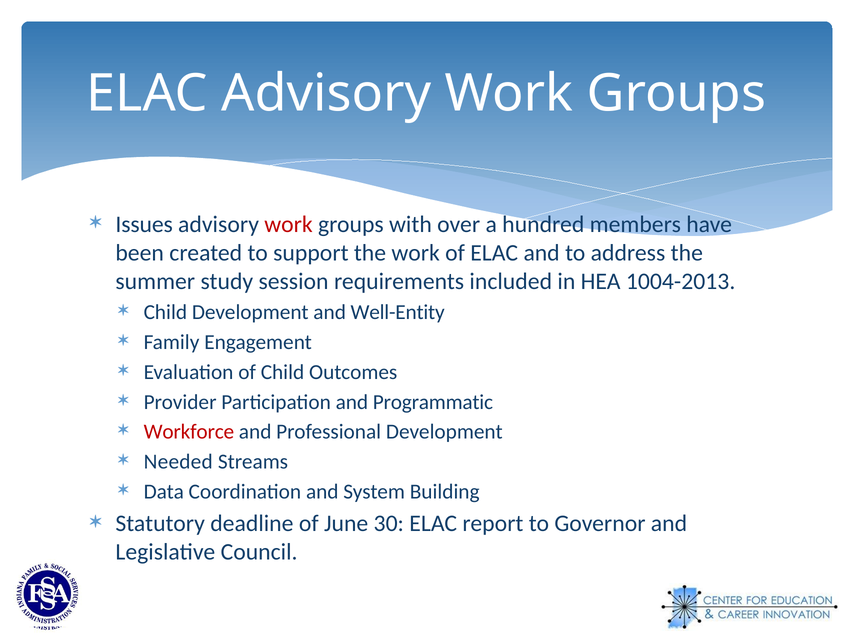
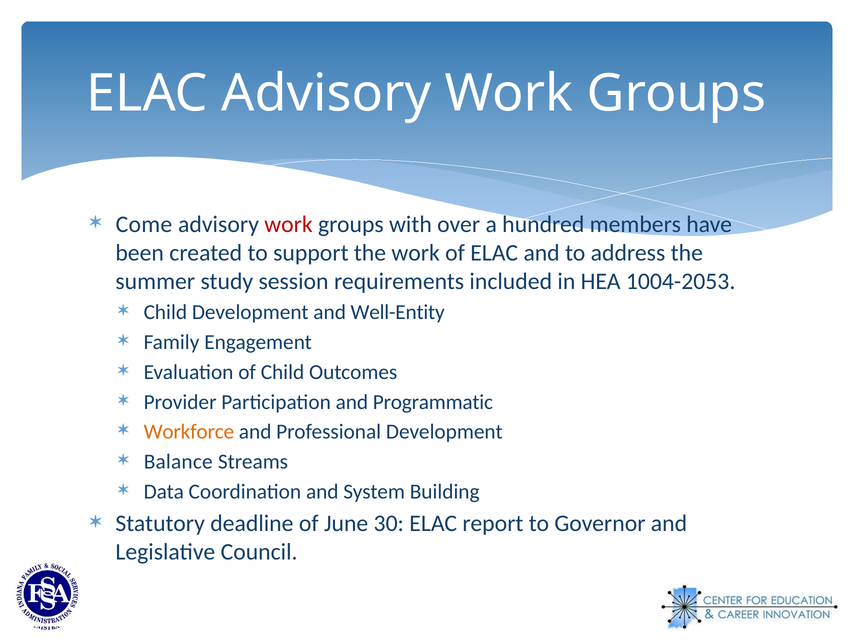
Issues: Issues -> Come (144, 224)
1004-2013: 1004-2013 -> 1004-2053 (681, 281)
Workforce colour: red -> orange (189, 432)
Needed: Needed -> Balance (178, 462)
